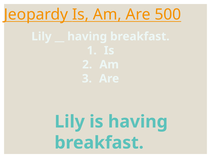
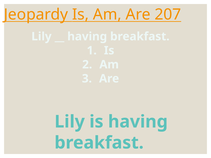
500: 500 -> 207 (168, 14)
